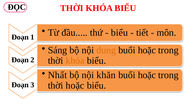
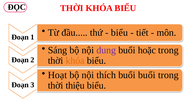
dung colour: orange -> purple (106, 50)
Nhất: Nhất -> Hoạt (57, 75)
khăn: khăn -> thích (106, 75)
hoặc: hoặc -> buổi (147, 75)
thời hoặc: hoặc -> thiệu (75, 86)
